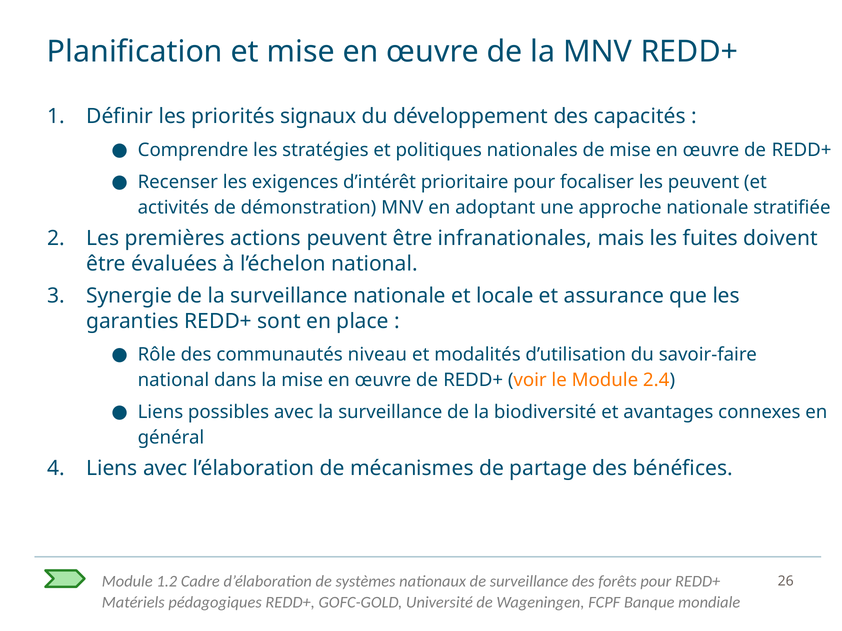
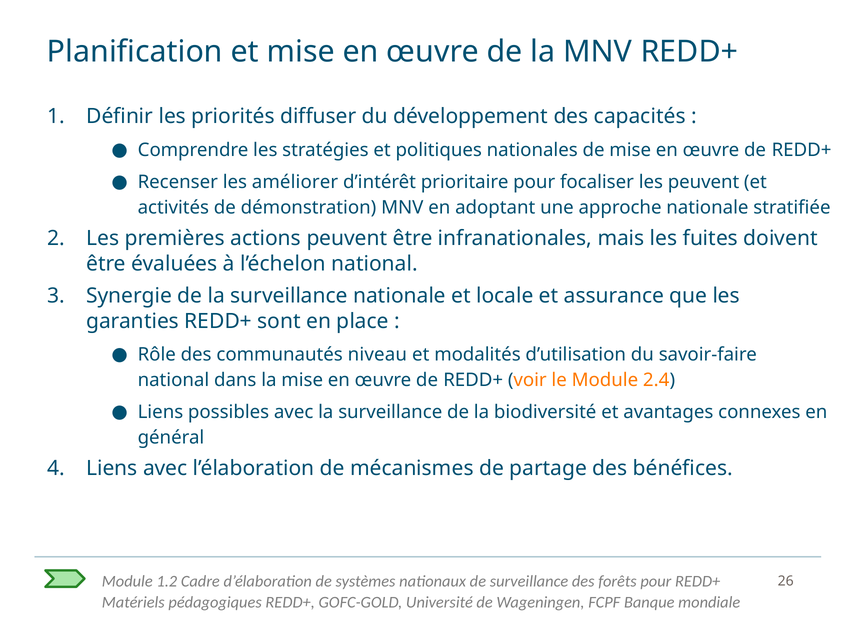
signaux: signaux -> diffuser (318, 116)
exigences: exigences -> améliorer (295, 182)
